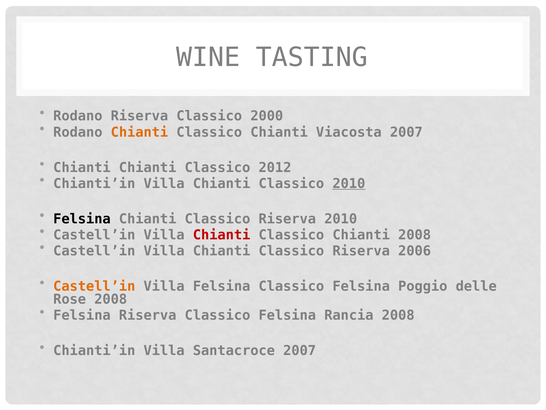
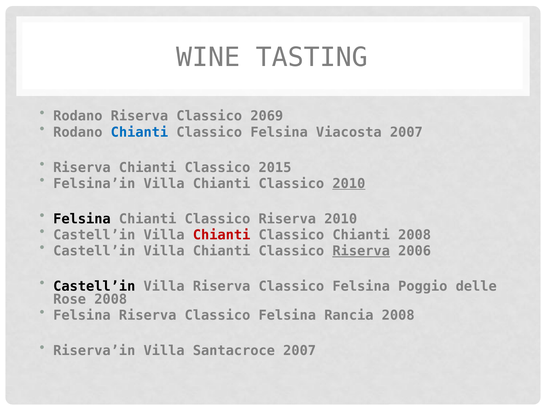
2000: 2000 -> 2069 (267, 116)
Chianti colour: orange -> blue (139, 132)
Chianti: Chianti -> Felsina (279, 132)
Chianti: Chianti -> Riserva (82, 167)
2012: 2012 -> 2015 (275, 167)
Chianti’in: Chianti’in -> Felsina’in (94, 183)
Riserva underline: none -> present (361, 251)
Castell’in colour: orange -> black (94, 286)
Villa Felsina: Felsina -> Riserva (222, 286)
Chianti’in: Chianti’in -> Riserva’in (94, 350)
